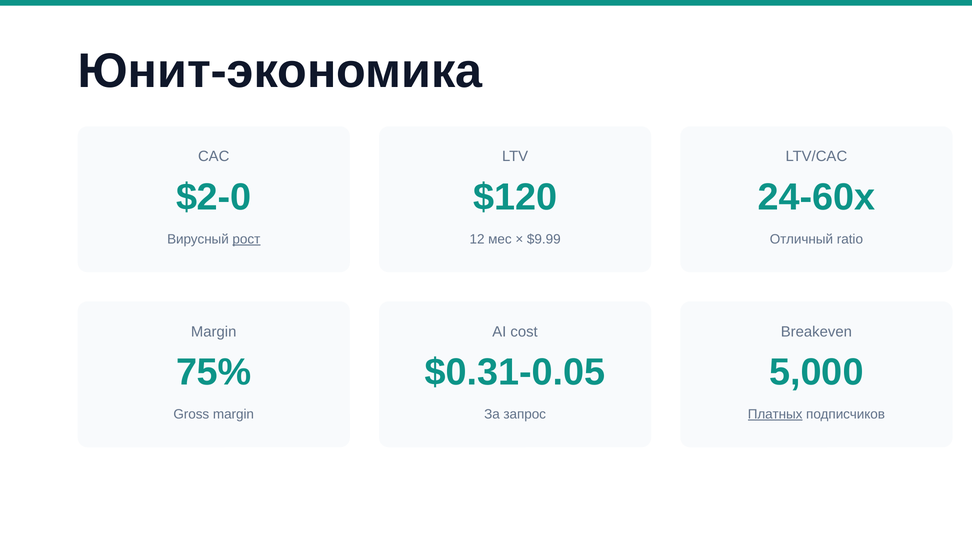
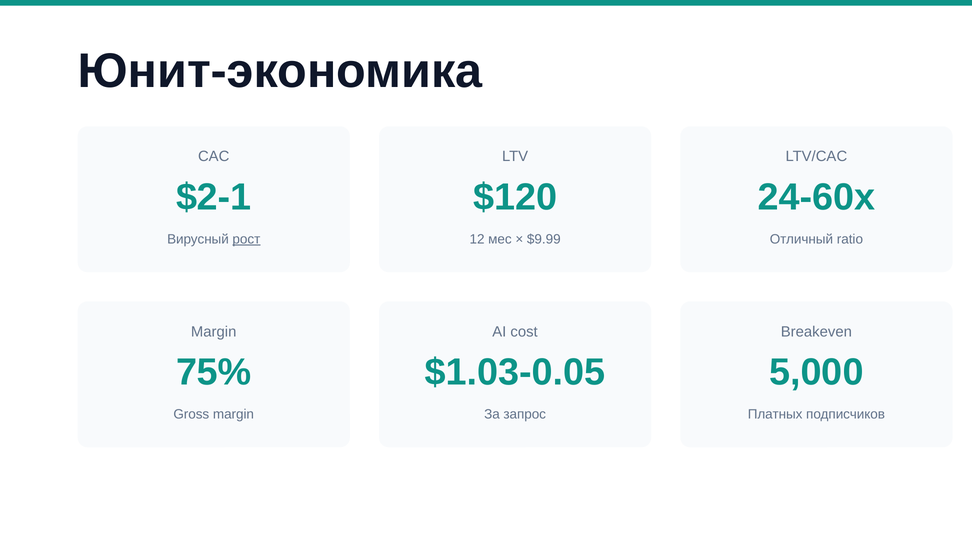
$2-0: $2-0 -> $2-1 (214, 197)
$0.31-0.05: $0.31-0.05 -> $1.03-0.05 (515, 372)
Платных underline: present -> none (775, 414)
